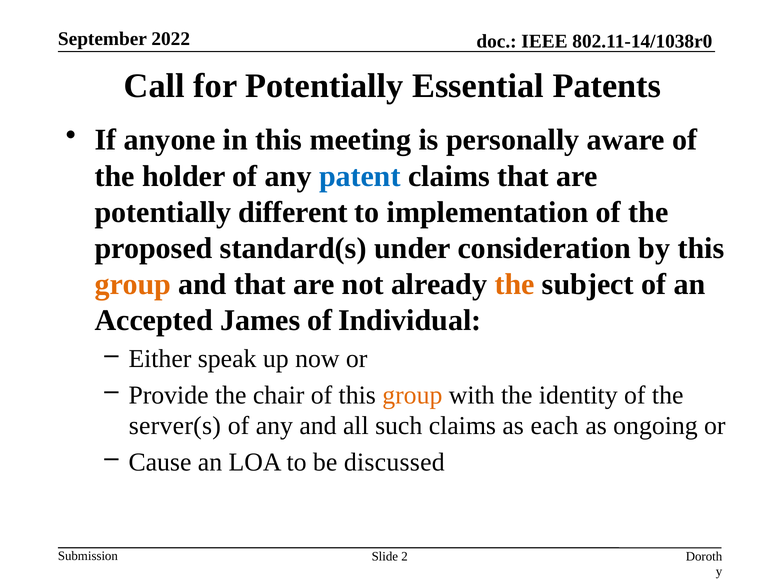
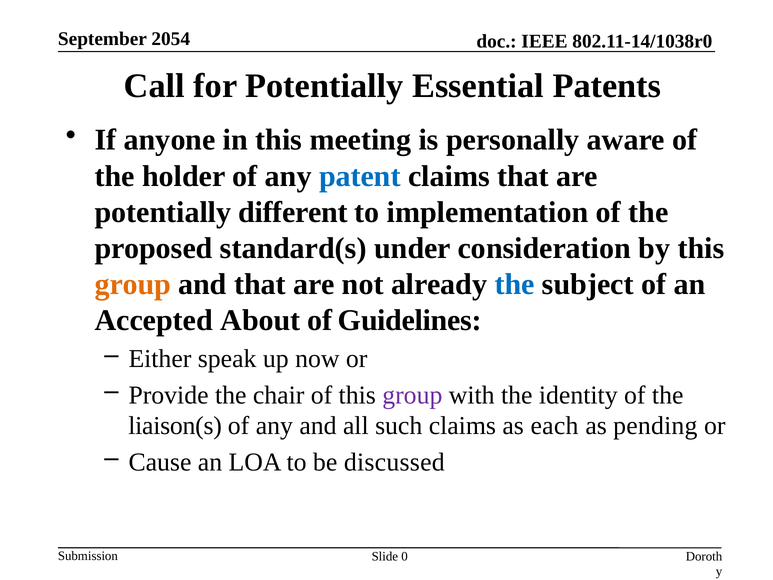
2022: 2022 -> 2054 (171, 39)
the colour: orange -> blue (515, 284)
James: James -> About (260, 320)
Individual: Individual -> Guidelines (410, 320)
group colour: orange -> purple (412, 395)
server(s: server(s -> liaison(s (175, 426)
ongoing: ongoing -> pending (655, 426)
2: 2 -> 0 (405, 556)
